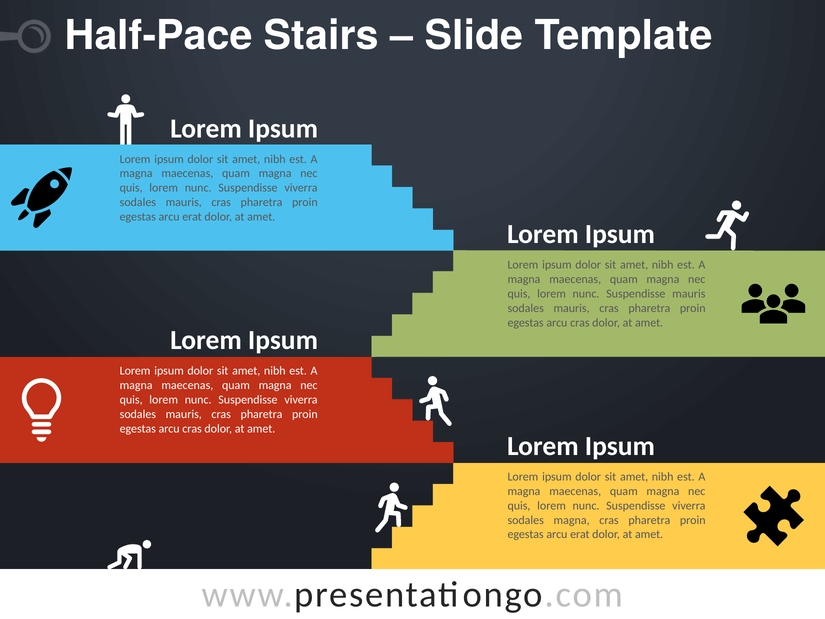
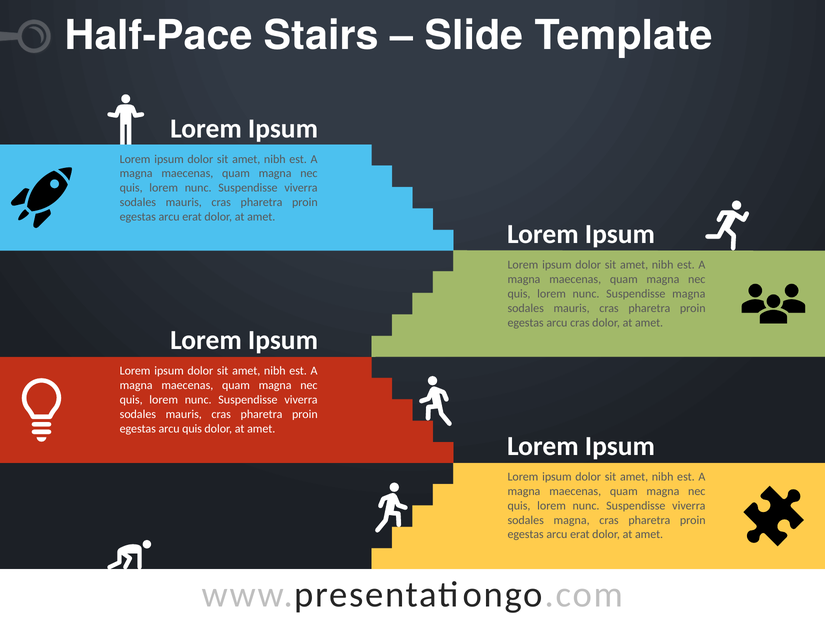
Suspendisse mauris: mauris -> magna (689, 294)
cras: cras -> quis (192, 428)
